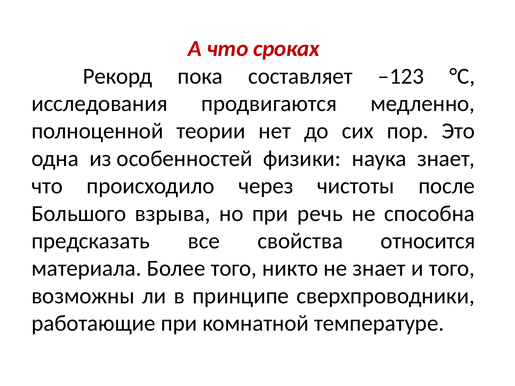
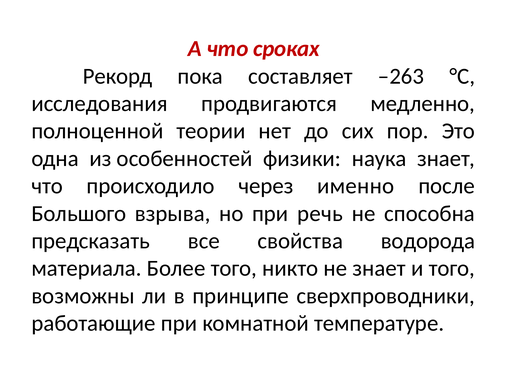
–123: –123 -> –263 (401, 76)
чистоты: чистоты -> именно (356, 186)
относится: относится -> водорода (428, 241)
